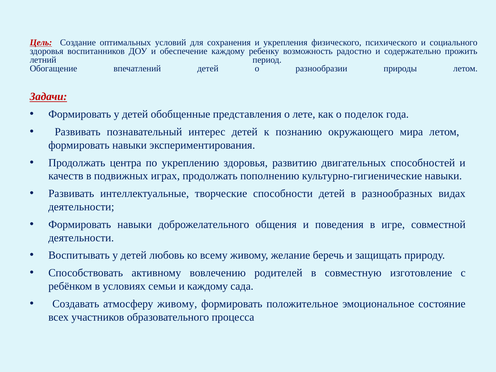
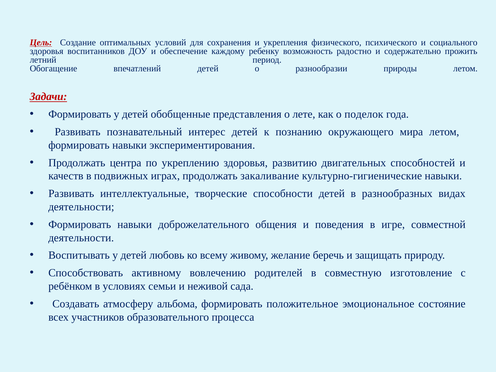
пополнению: пополнению -> закаливание (270, 176)
и каждому: каждому -> неживой (208, 286)
атмосферу живому: живому -> альбома (177, 304)
